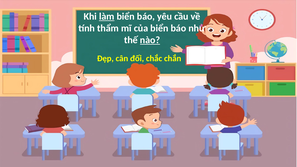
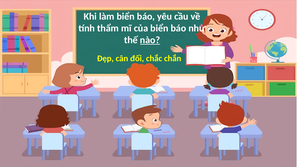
làm underline: present -> none (107, 16)
